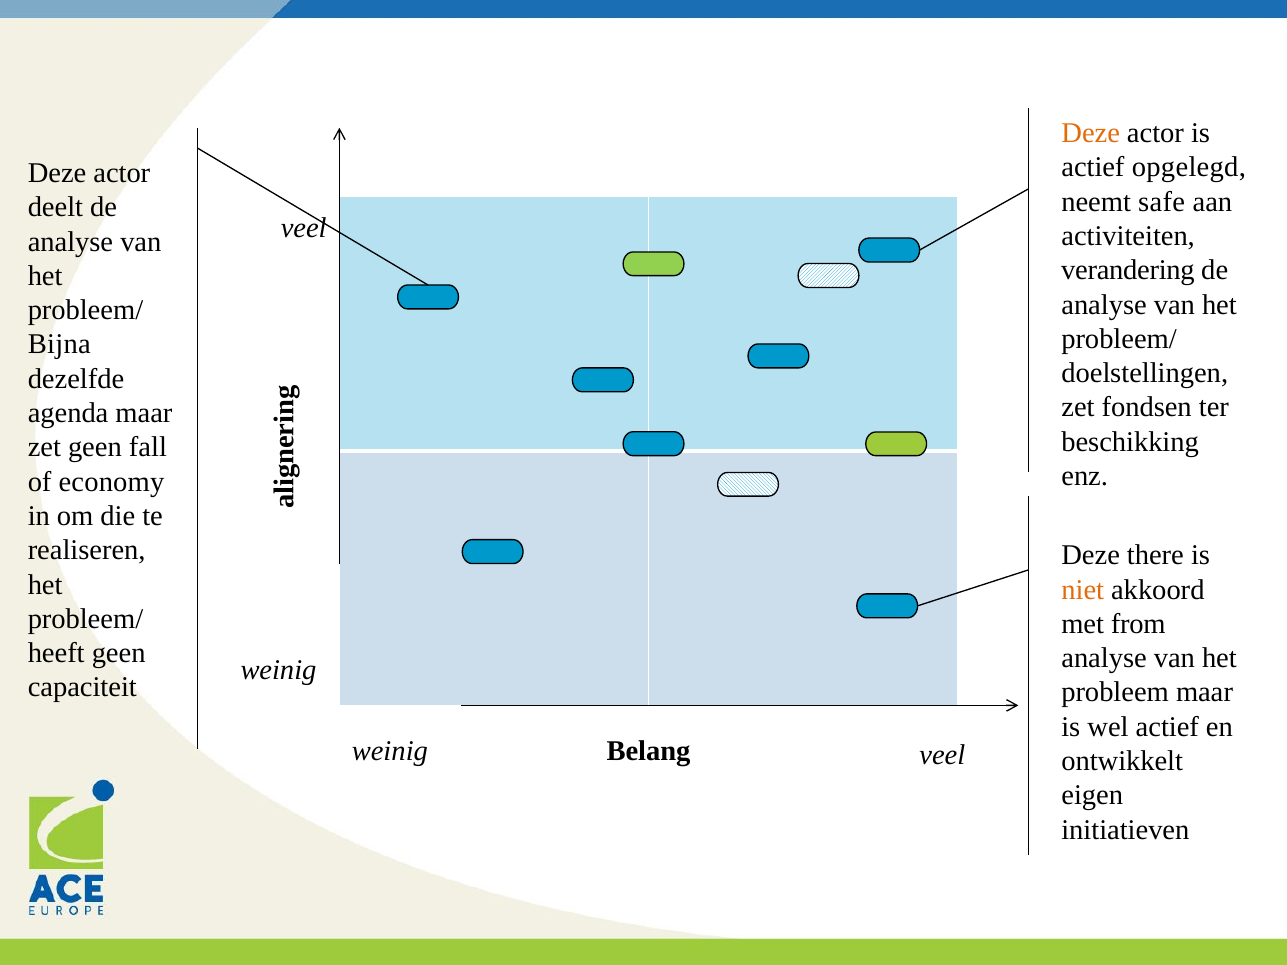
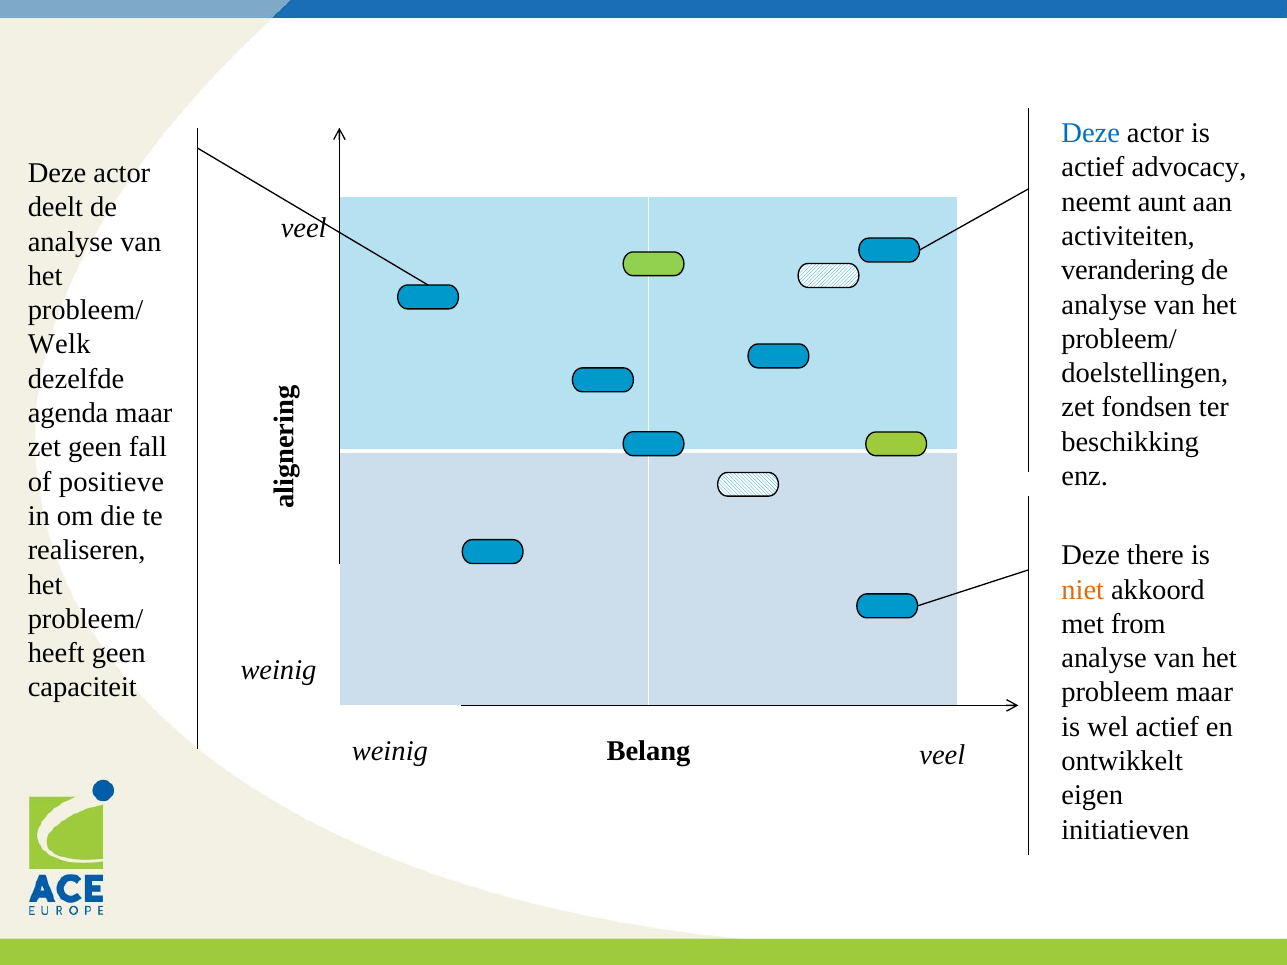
Deze colour: orange -> blue (1091, 133)
opgelegd: opgelegd -> advocacy (1189, 167)
safe: safe -> aunt (1162, 202)
Bijna: Bijna -> Welk (59, 345)
economy: economy -> positieve (111, 482)
